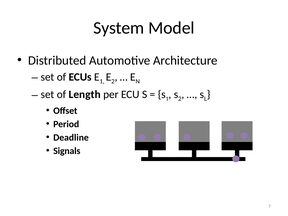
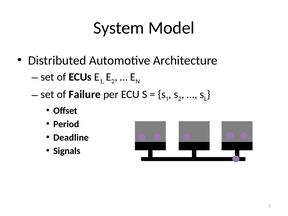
Length: Length -> Failure (85, 94)
